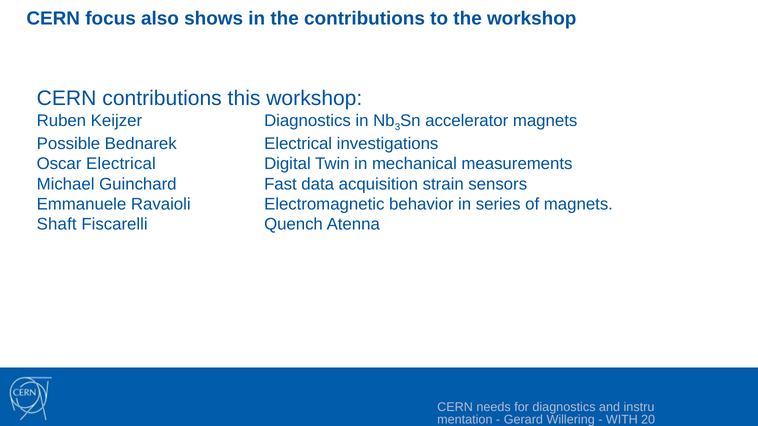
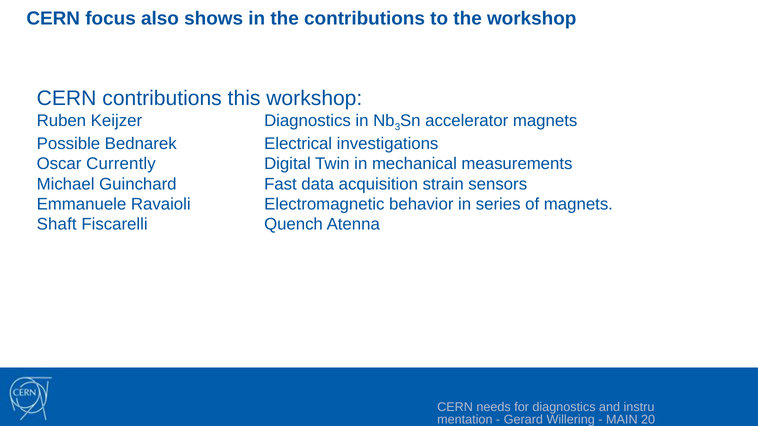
Oscar Electrical: Electrical -> Currently (121, 164)
WITH: WITH -> MAIN (622, 420)
